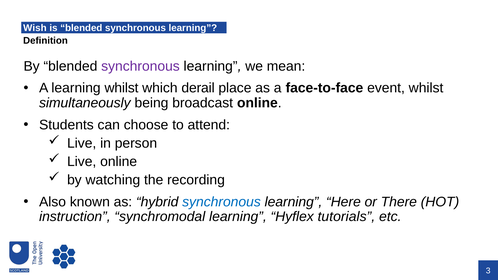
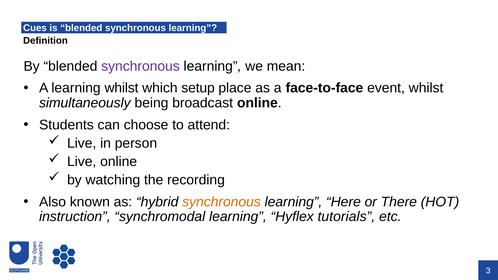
Wish: Wish -> Cues (35, 28)
derail: derail -> setup (198, 88)
synchronous colour: blue -> orange (221, 202)
